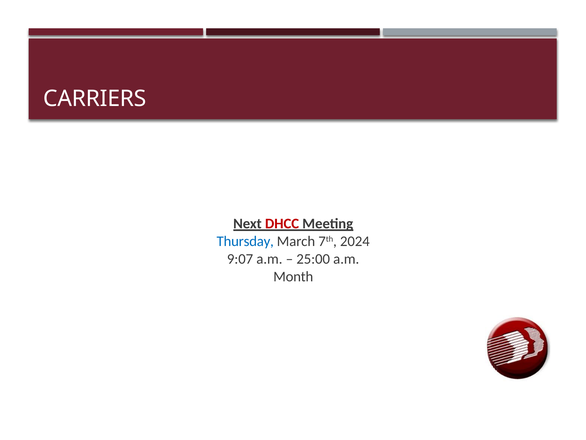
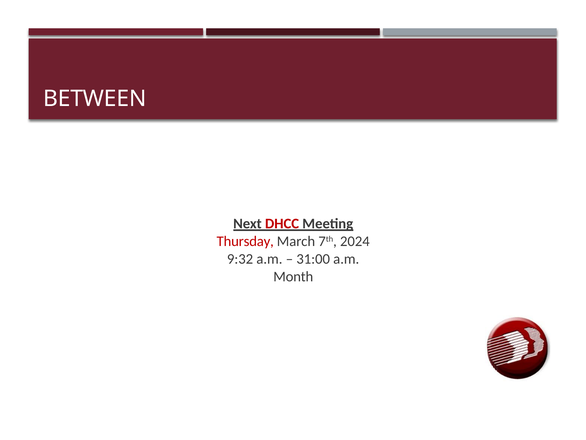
CARRIERS: CARRIERS -> BETWEEN (95, 98)
Thursday colour: blue -> red (245, 241)
9:07: 9:07 -> 9:32 (240, 259)
25:00: 25:00 -> 31:00 (313, 259)
